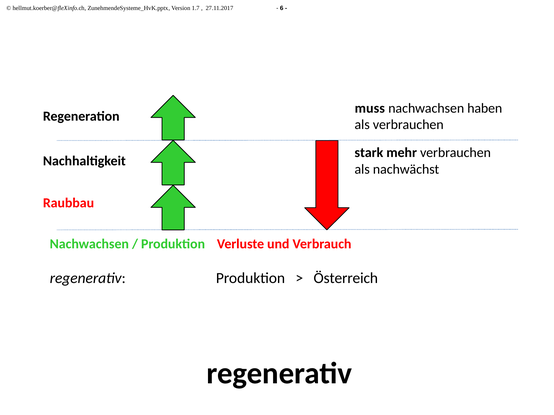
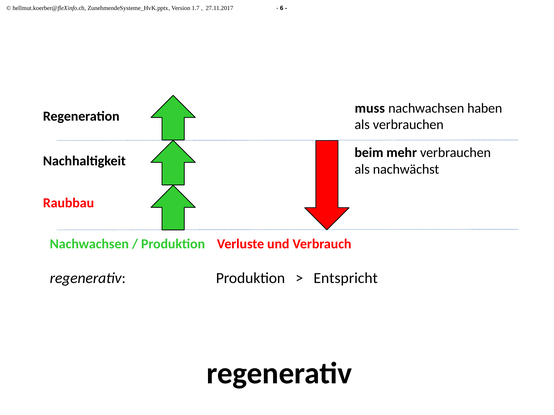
stark: stark -> beim (369, 153)
Österreich: Österreich -> Entspricht (346, 279)
